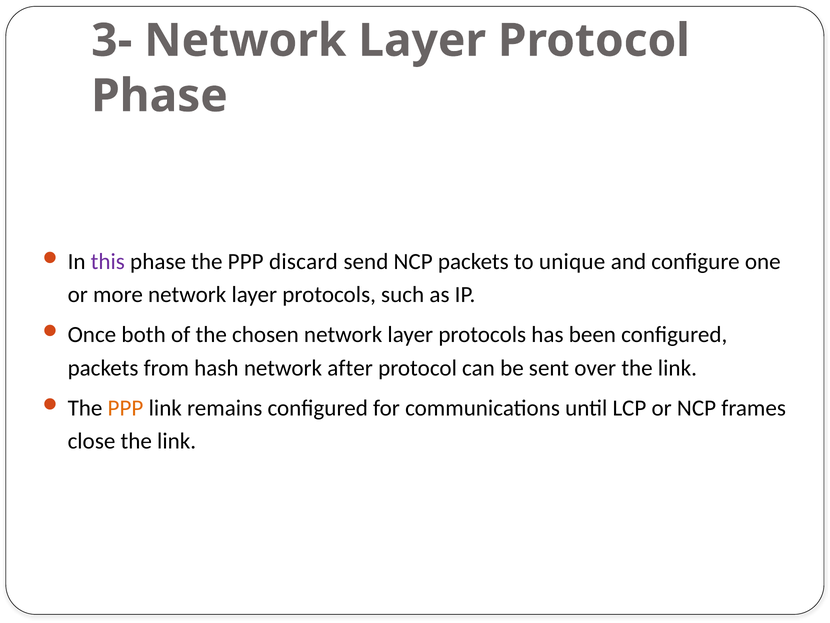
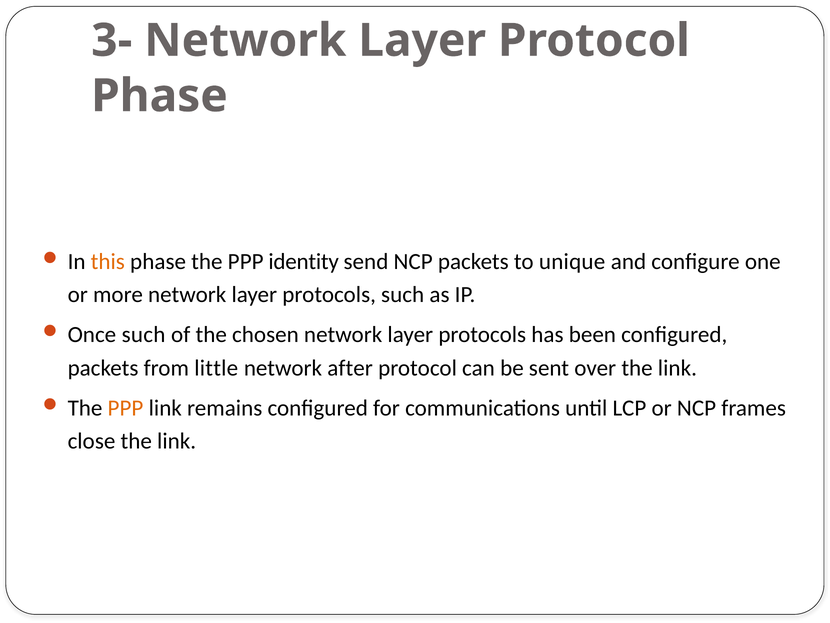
this colour: purple -> orange (108, 261)
discard: discard -> identity (304, 261)
Once both: both -> such (144, 335)
hash: hash -> little (216, 368)
